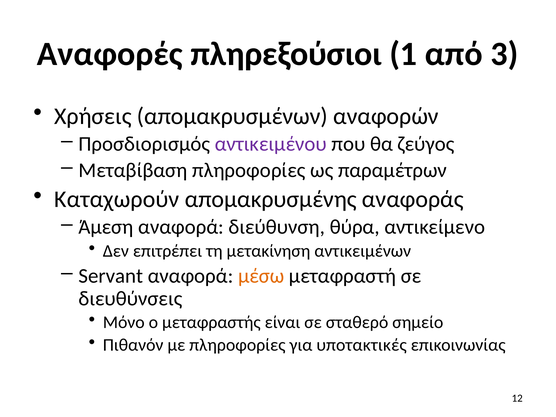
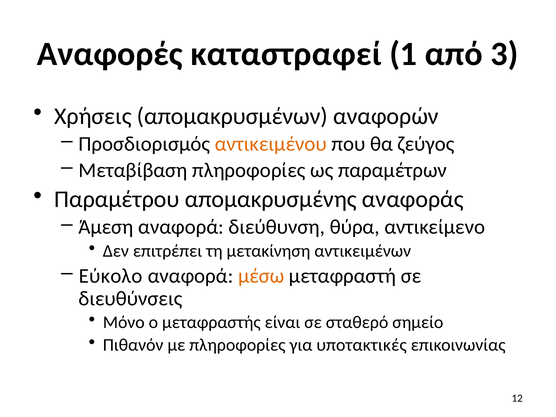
πληρεξούσιοι: πληρεξούσιοι -> καταστραφεί (286, 54)
αντικειμένου colour: purple -> orange (271, 144)
Καταχωρούν: Καταχωρούν -> Παραμέτρου (117, 199)
Servant: Servant -> Εύκολο (111, 276)
